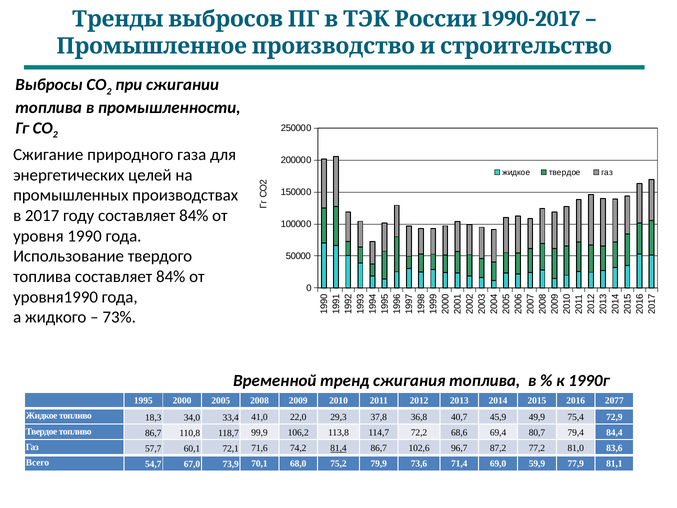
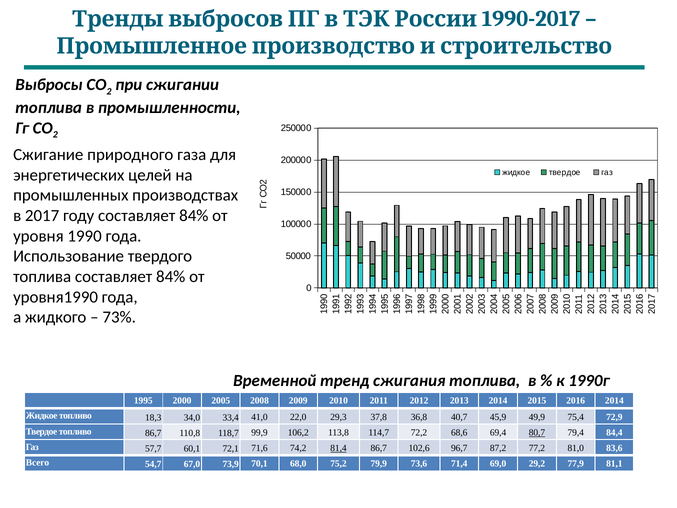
2016 2077: 2077 -> 2014 (614, 401)
80,7 underline: none -> present (537, 432)
59,9: 59,9 -> 29,2 (537, 464)
